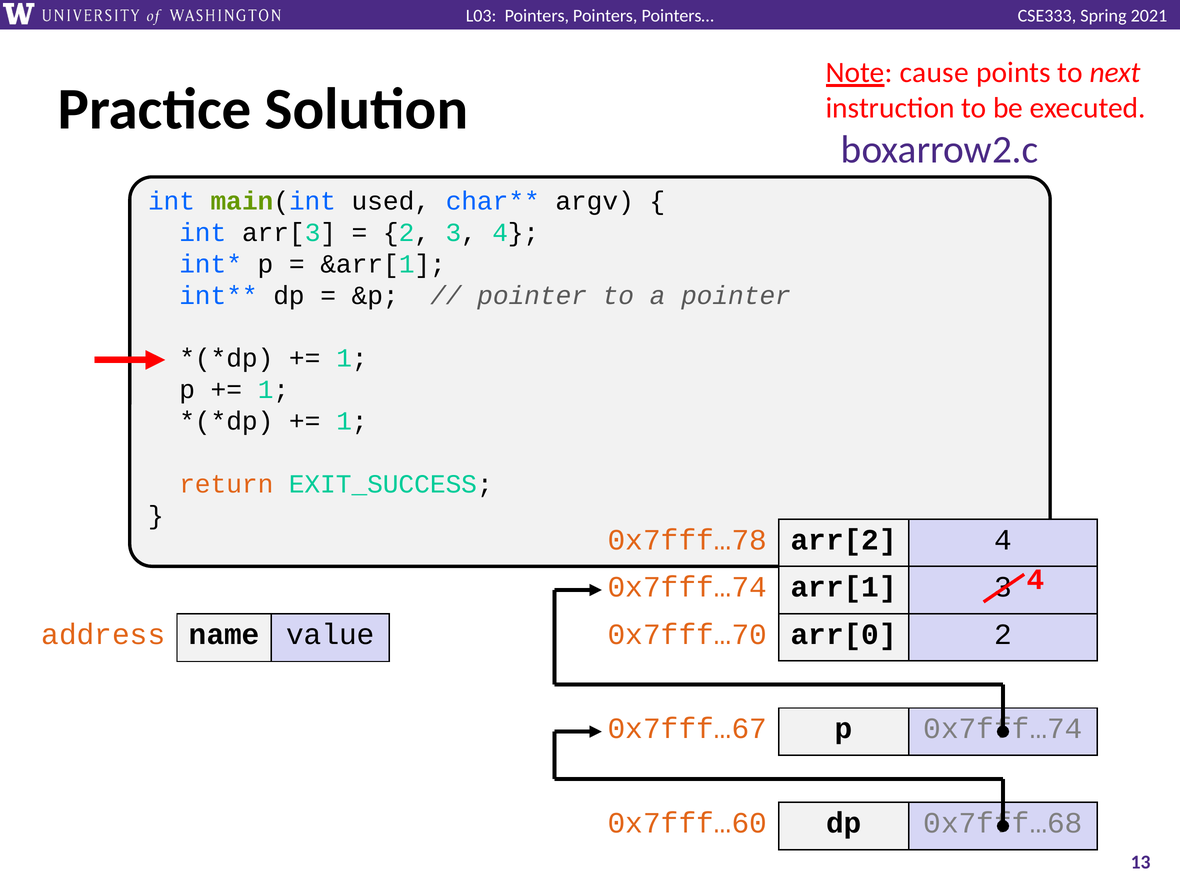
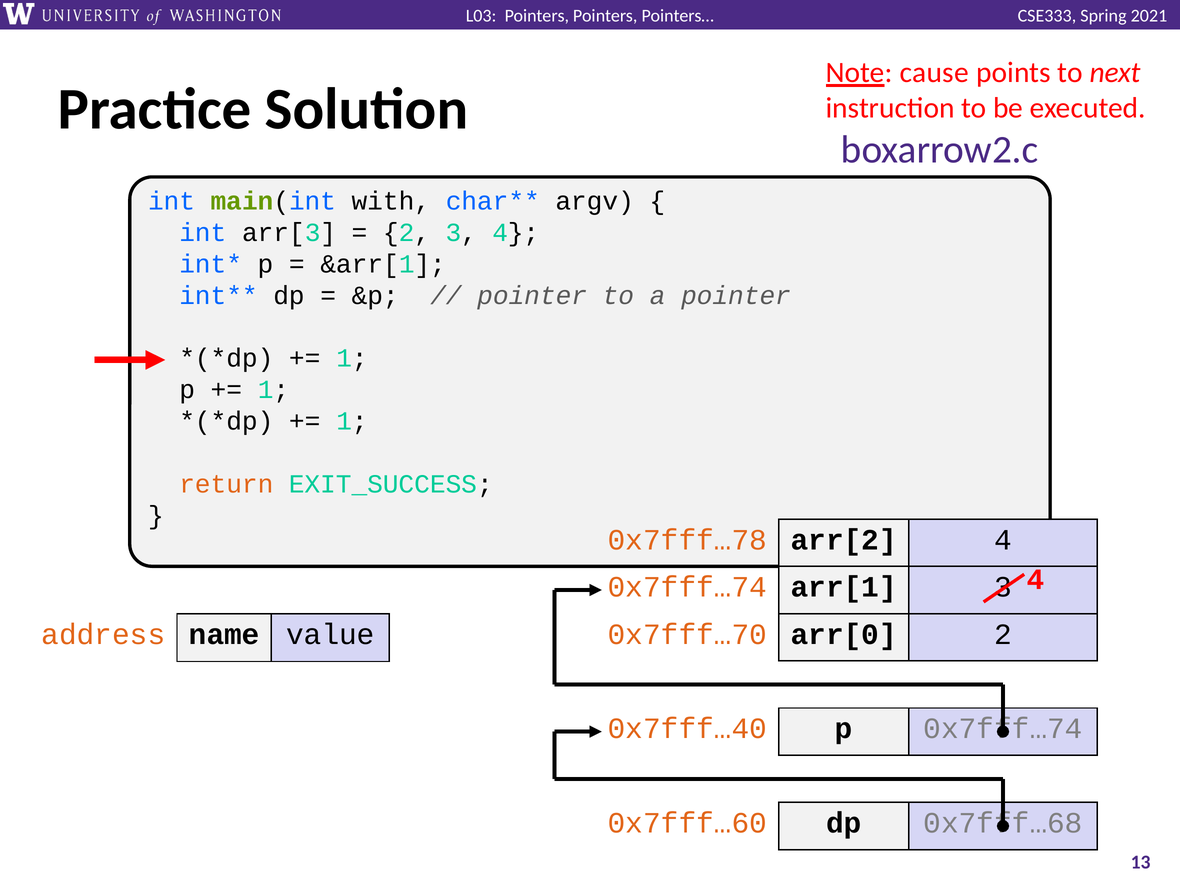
used: used -> with (391, 201)
0x7fff…67: 0x7fff…67 -> 0x7fff…40 (687, 729)
